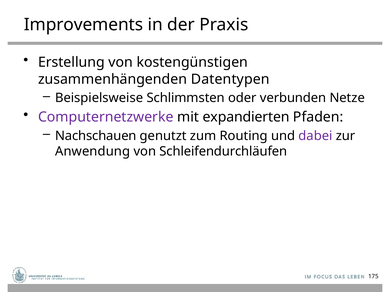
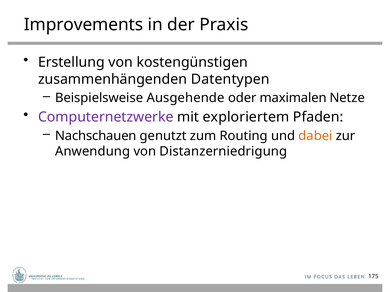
Schlimmsten: Schlimmsten -> Ausgehende (186, 98)
verbunden: verbunden -> maximalen (293, 98)
expandierten: expandierten -> exploriertem (246, 117)
dabei colour: purple -> orange (315, 136)
Schleifendurchläufen: Schleifendurchläufen -> Distanzerniedrigung (223, 152)
